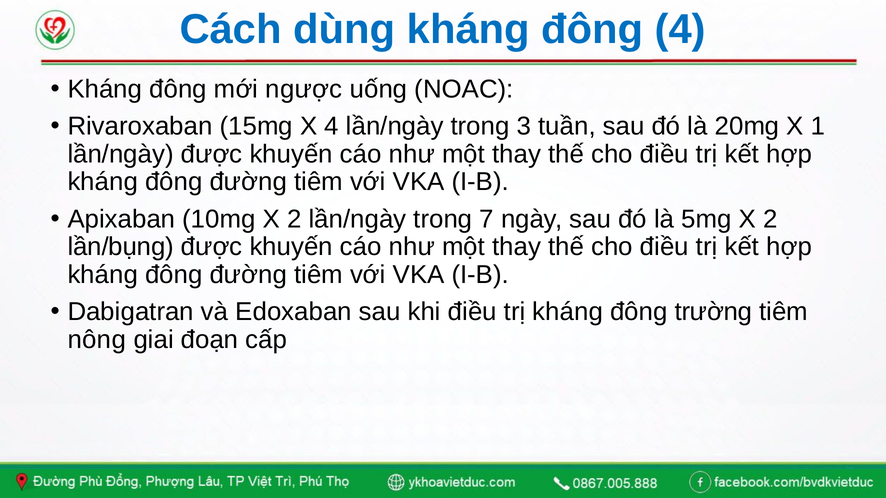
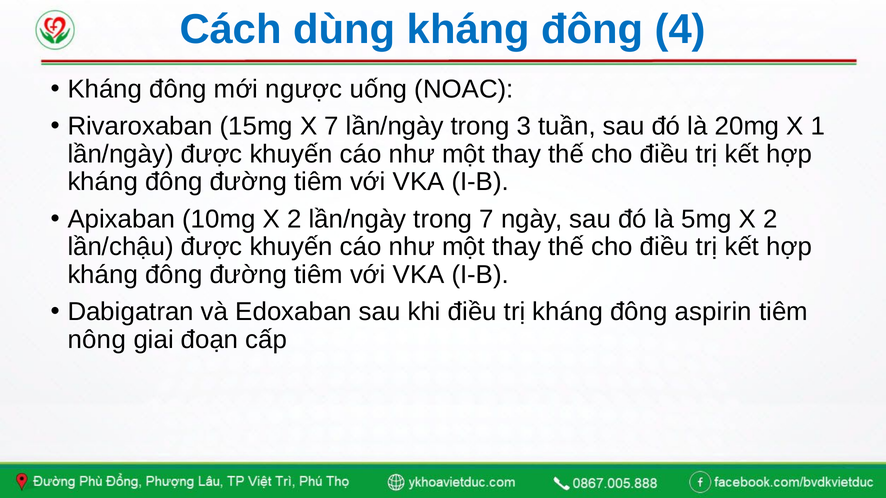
X 4: 4 -> 7 (332, 126)
lần/bụng: lần/bụng -> lần/chậu (121, 247)
trường: trường -> aspirin (713, 312)
